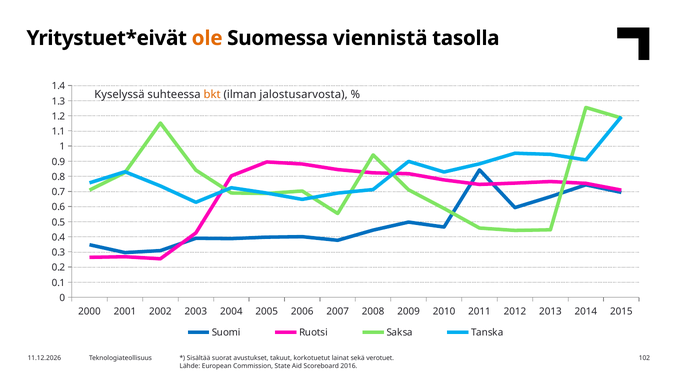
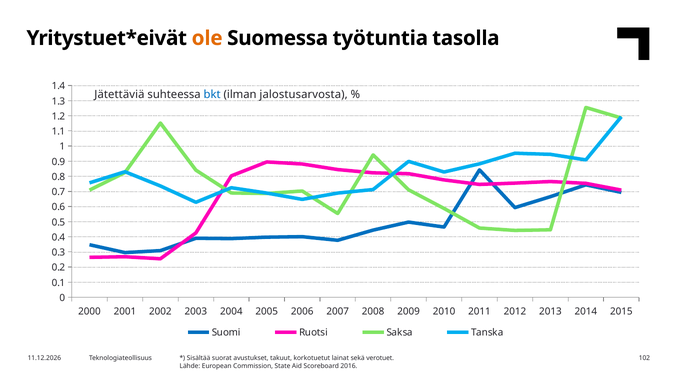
viennistä: viennistä -> työtuntia (380, 38)
Kyselyssä: Kyselyssä -> Jätettäviä (119, 95)
bkt colour: orange -> blue (212, 95)
